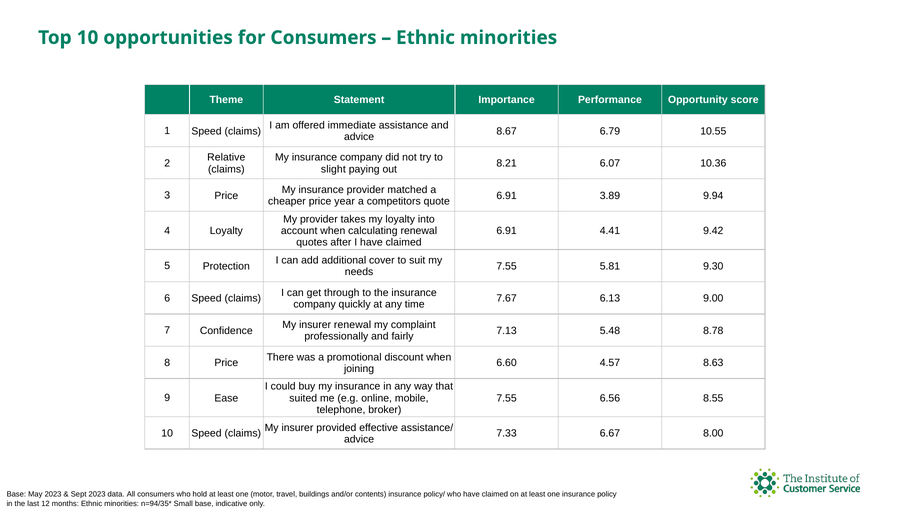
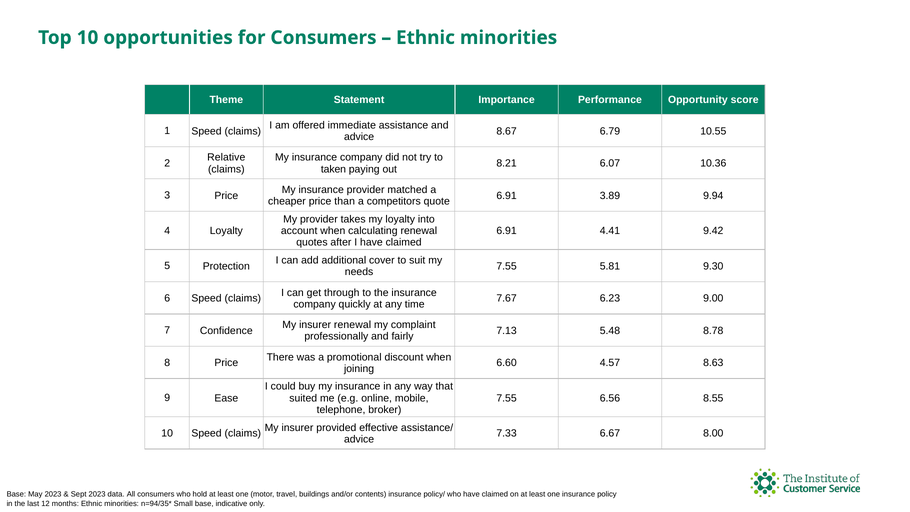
slight: slight -> taken (333, 169)
year: year -> than (345, 201)
6.13: 6.13 -> 6.23 (610, 298)
